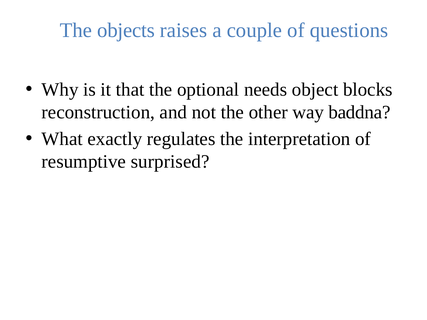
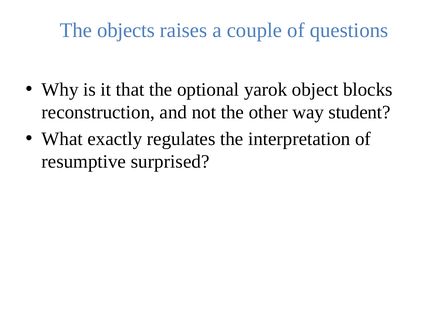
needs: needs -> yarok (266, 90)
baddna: baddna -> student (359, 112)
